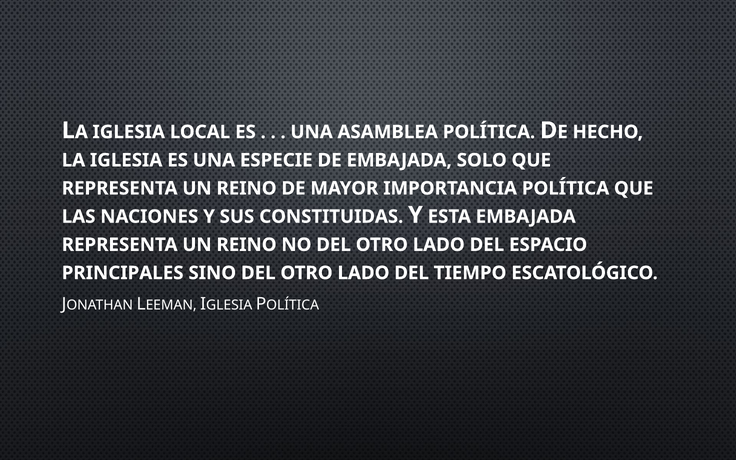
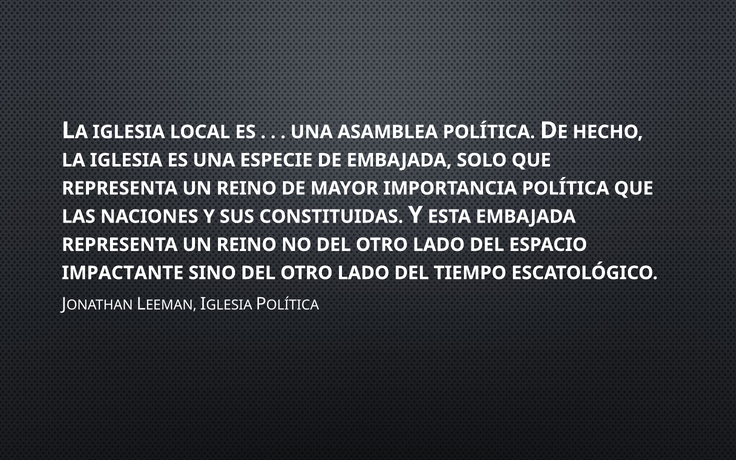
PRINCIPALES: PRINCIPALES -> IMPACTANTE (123, 273)
